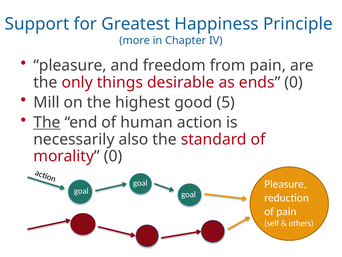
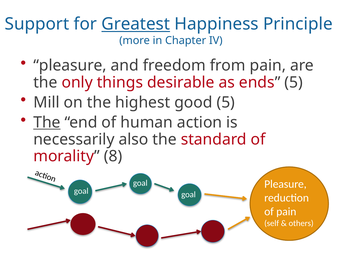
Greatest underline: none -> present (136, 24)
ends 0: 0 -> 5 (294, 82)
morality 0: 0 -> 8 (113, 156)
